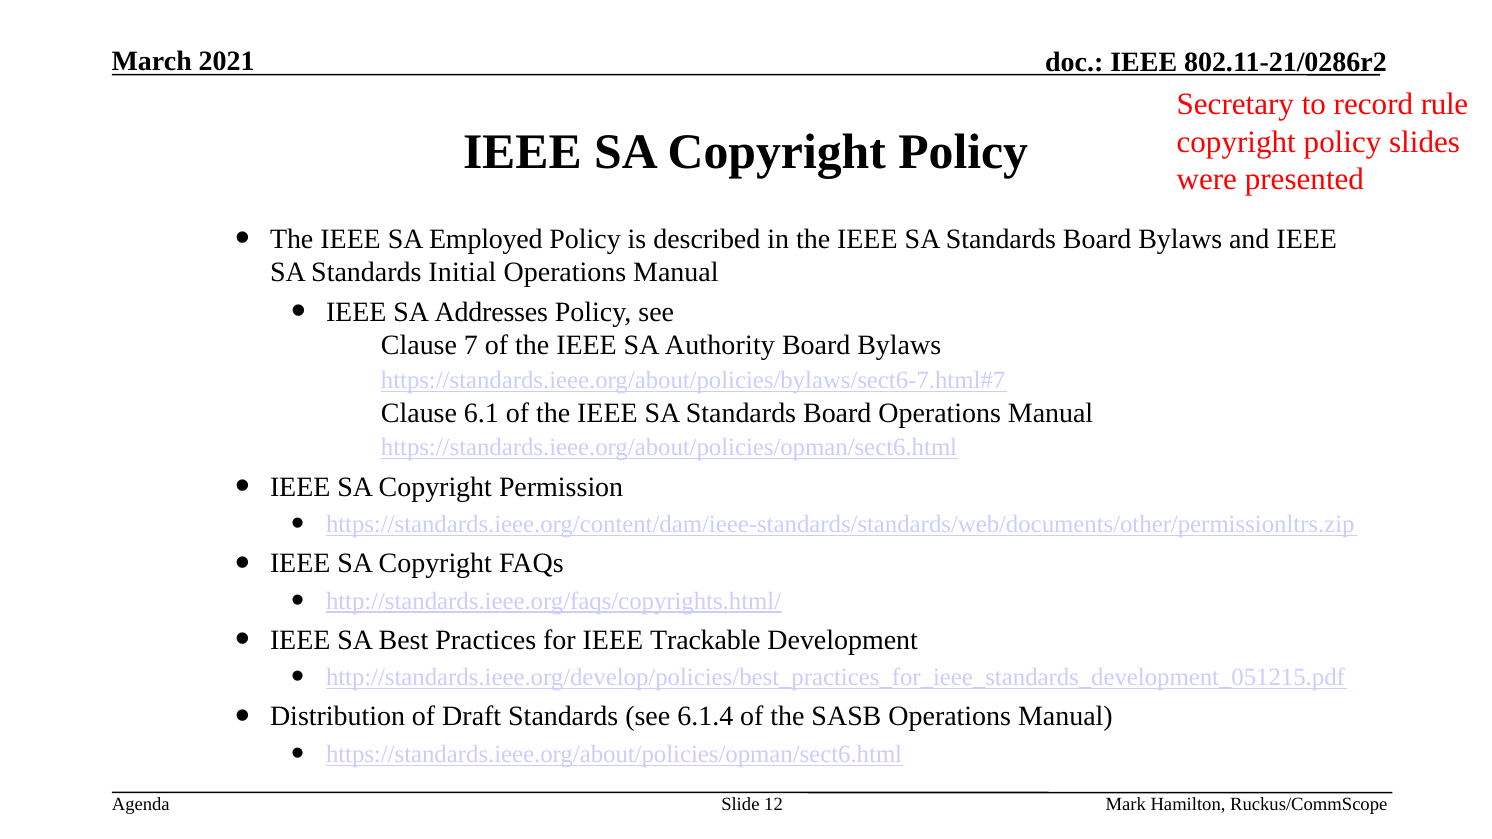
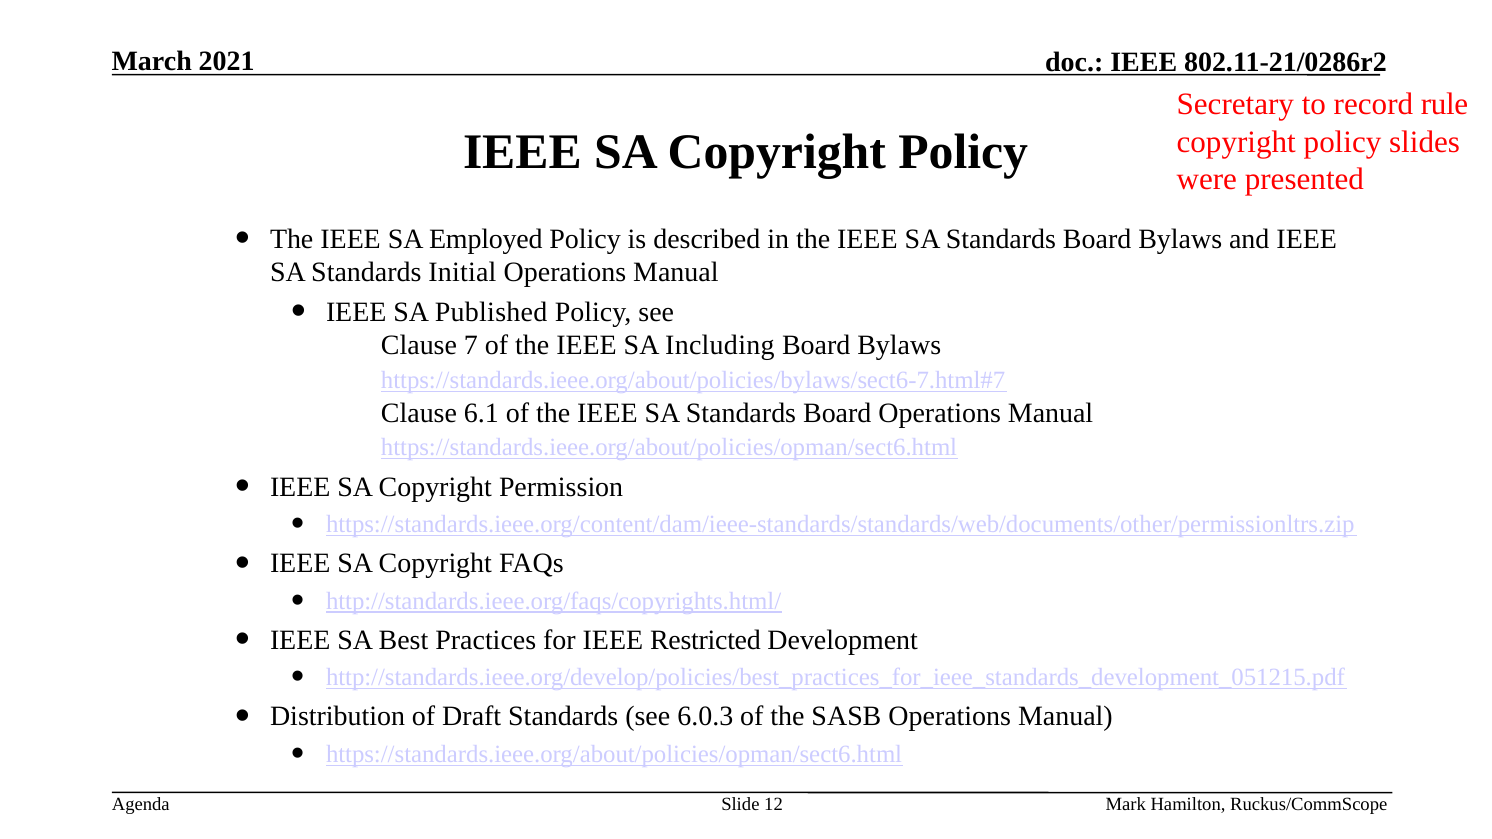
Addresses: Addresses -> Published (491, 312)
Authority: Authority -> Including (720, 346)
Trackable: Trackable -> Restricted (705, 640)
6.1.4: 6.1.4 -> 6.0.3 (705, 717)
